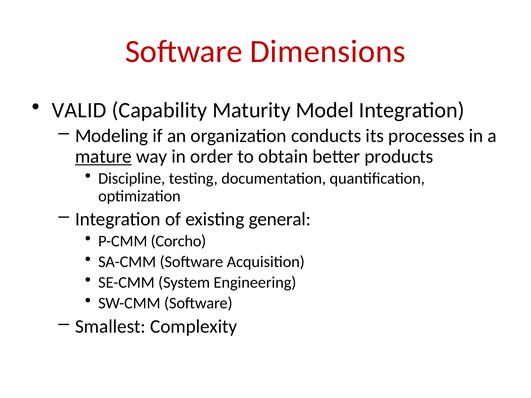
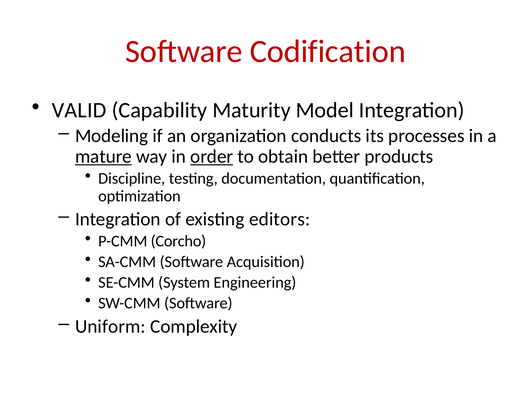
Dimensions: Dimensions -> Codification (328, 51)
order underline: none -> present (212, 157)
general: general -> editors (280, 219)
Smallest: Smallest -> Uniform (110, 327)
